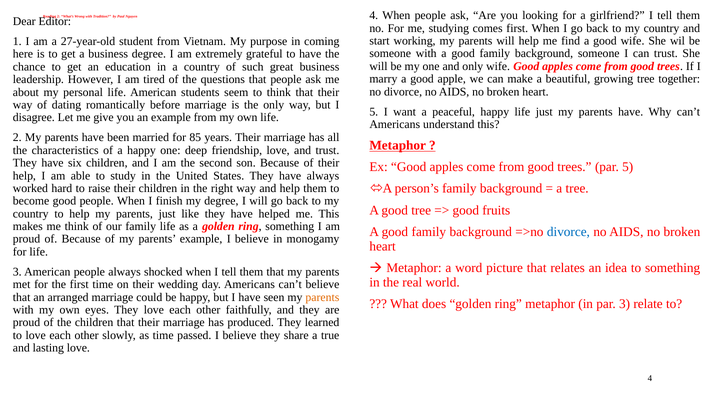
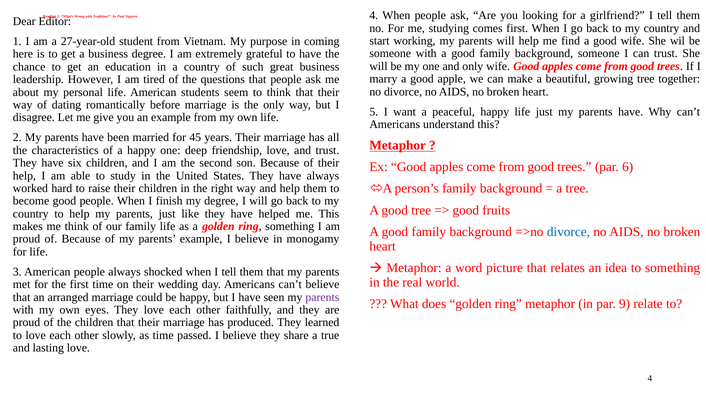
85: 85 -> 45 (195, 138)
par 5: 5 -> 6 (628, 167)
parents colour: orange -> purple (322, 297)
par 3: 3 -> 9 (625, 304)
